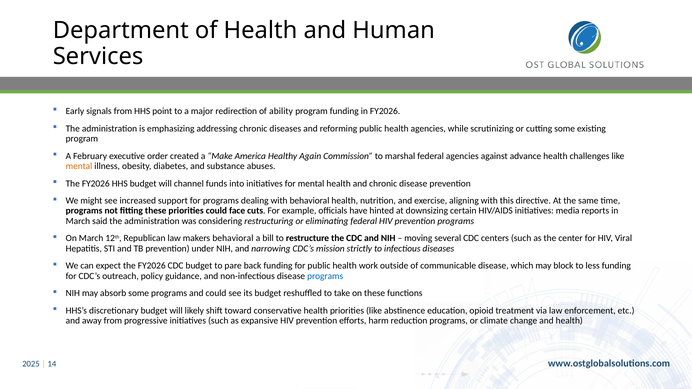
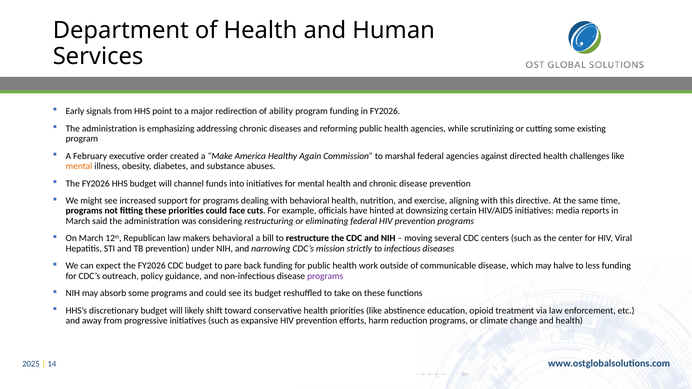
advance: advance -> directed (526, 156)
block: block -> halve (563, 266)
programs colour: blue -> purple (325, 276)
